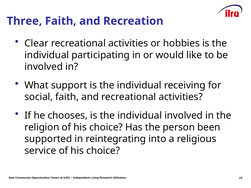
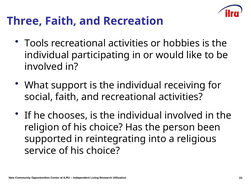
Clear: Clear -> Tools (37, 43)
